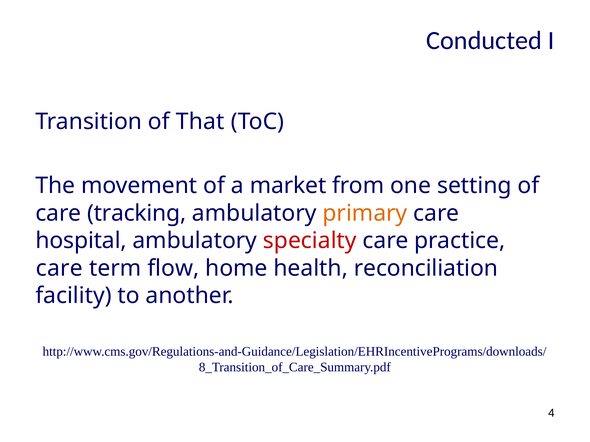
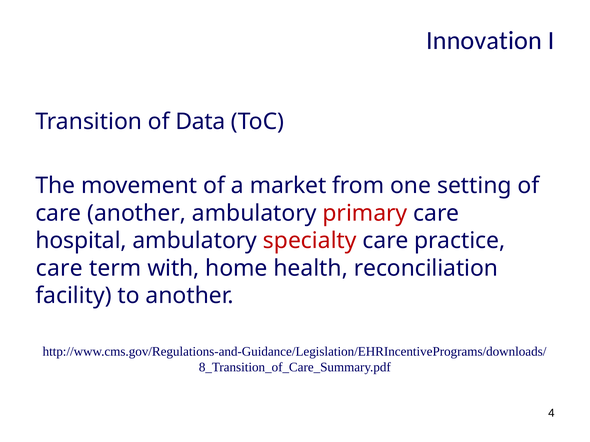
Conducted: Conducted -> Innovation (484, 41)
That: That -> Data (200, 122)
care tracking: tracking -> another (137, 213)
primary colour: orange -> red (365, 213)
flow: flow -> with (173, 269)
